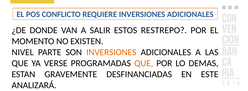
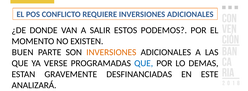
RESTREPO: RESTREPO -> PODEMOS (164, 30)
NIVEL: NIVEL -> BUEN (23, 52)
QUE colour: orange -> blue (144, 63)
